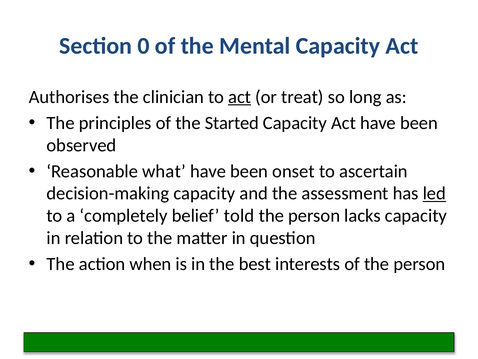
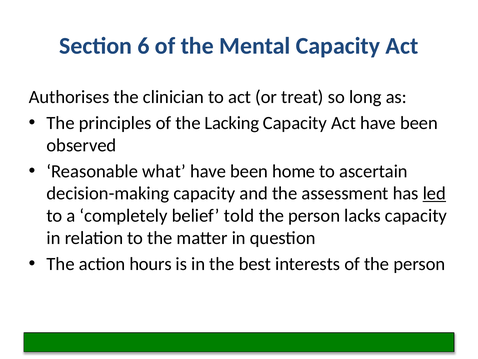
0: 0 -> 6 (144, 46)
act underline: present -> none (240, 97)
Started: Started -> Lacking (232, 123)
onset: onset -> home (294, 171)
when: when -> hours (151, 264)
